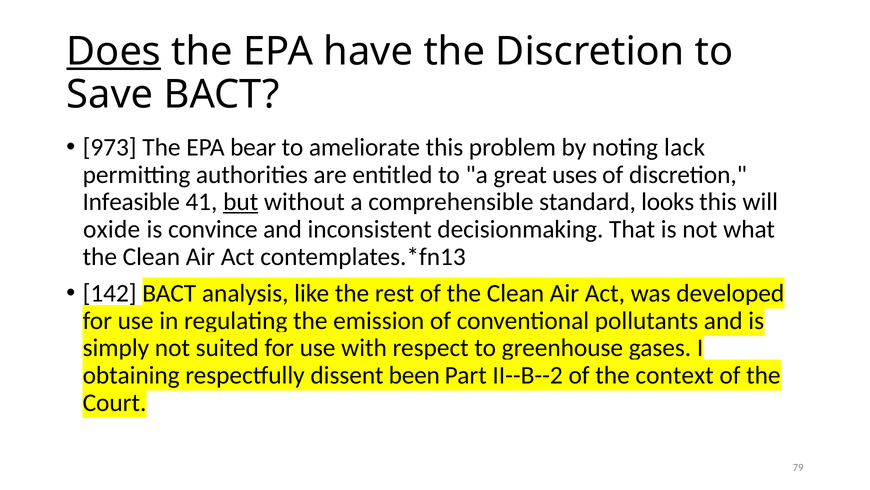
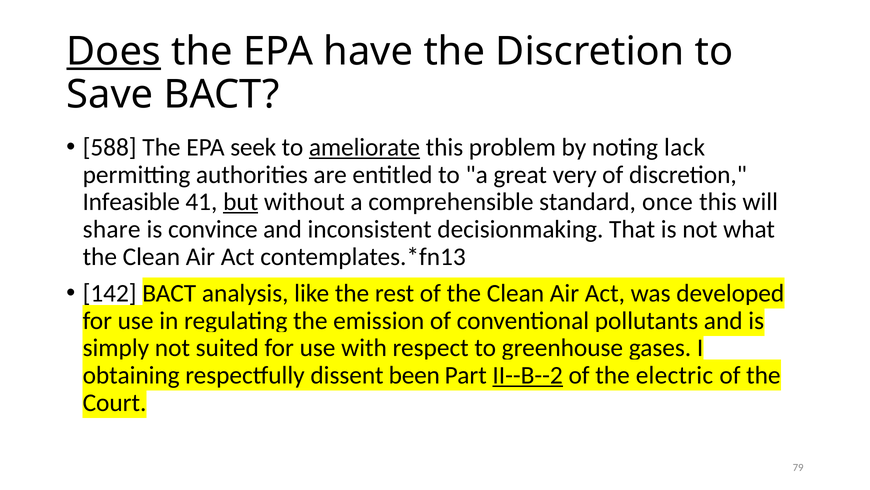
973: 973 -> 588 (110, 147)
bear: bear -> seek (253, 147)
ameliorate underline: none -> present (364, 147)
uses: uses -> very (575, 174)
looks: looks -> once (667, 202)
oxide: oxide -> share (112, 229)
II--B--2 underline: none -> present (528, 375)
context: context -> electric (674, 375)
